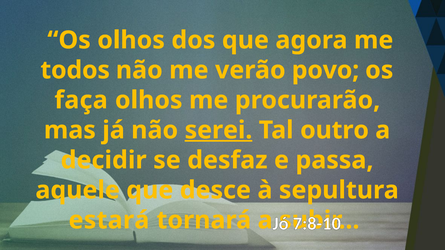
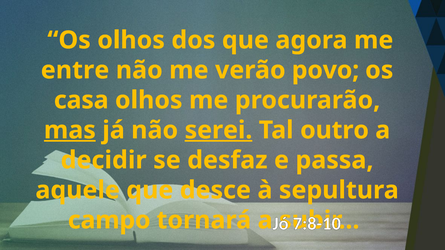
todos: todos -> entre (75, 70)
faça: faça -> casa (81, 100)
mas underline: none -> present (70, 130)
estará: estará -> campo (109, 220)
